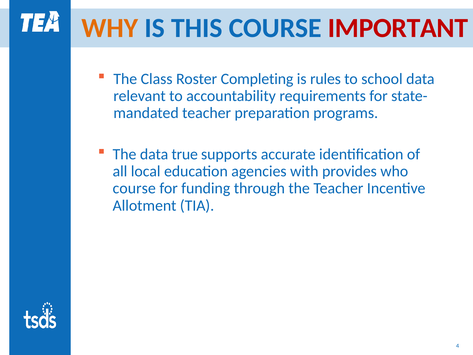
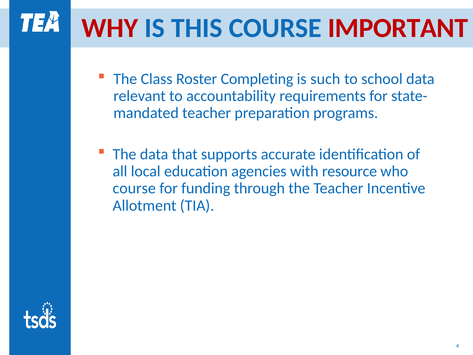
WHY colour: orange -> red (110, 28)
rules: rules -> such (325, 79)
true: true -> that (185, 154)
provides: provides -> resource (350, 171)
